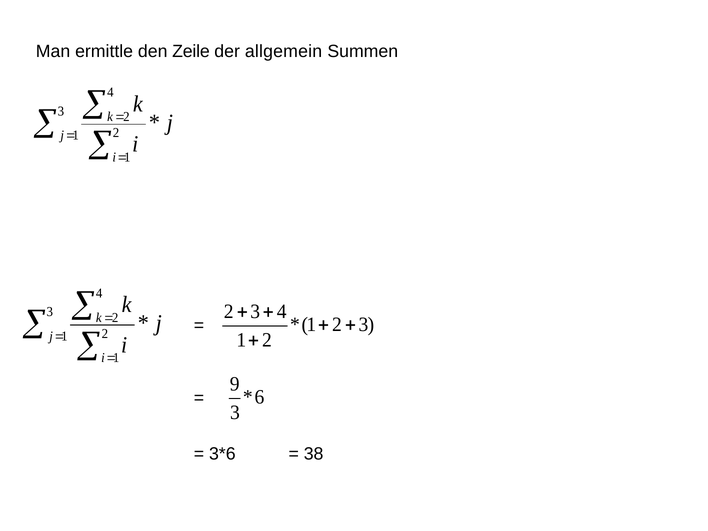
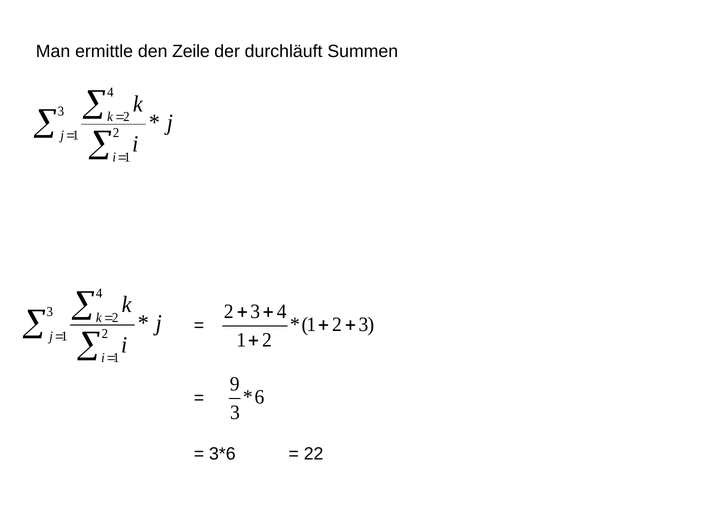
allgemein: allgemein -> durchläuft (284, 51)
38: 38 -> 22 (314, 454)
